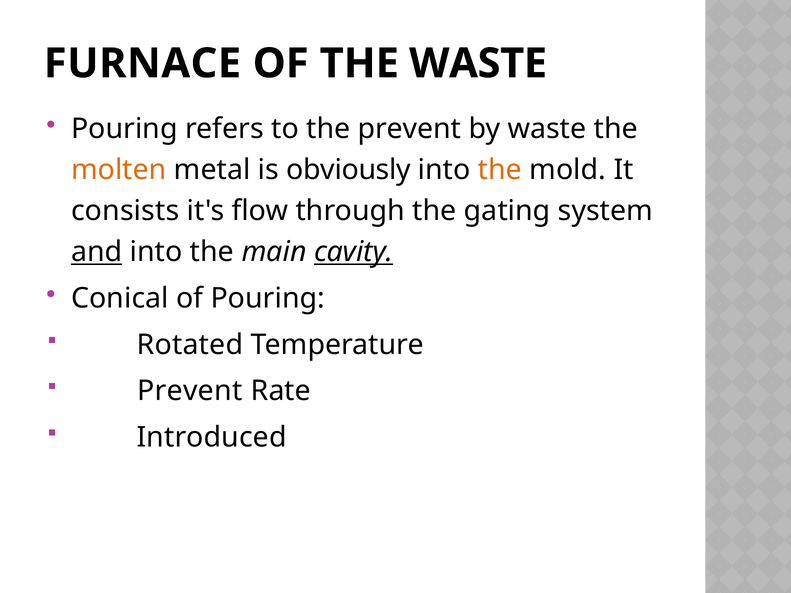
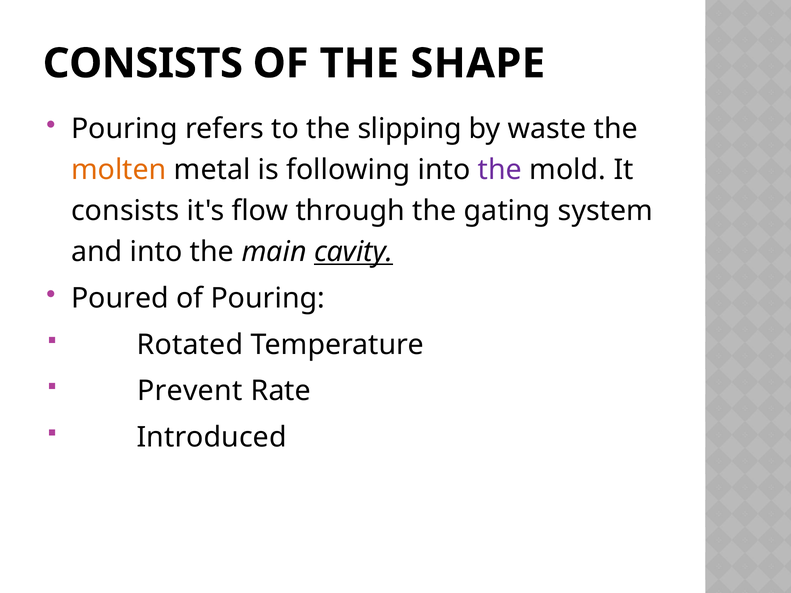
FURNACE: FURNACE -> CONSISTS (143, 64)
THE WASTE: WASTE -> SHAPE (478, 64)
the prevent: prevent -> slipping (410, 129)
obviously: obviously -> following (348, 170)
the colour: orange -> purple (500, 170)
and underline: present -> none (97, 252)
Conical: Conical -> Poured (120, 298)
